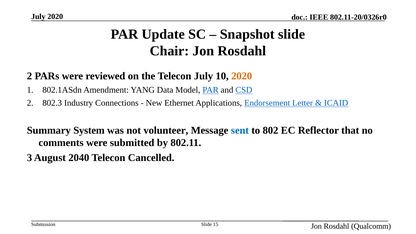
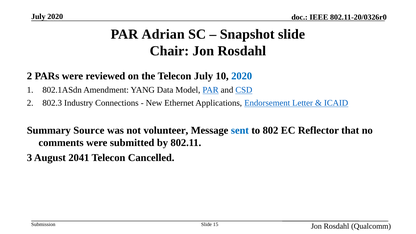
Update: Update -> Adrian (163, 34)
2020 colour: orange -> blue (242, 76)
System: System -> Source (89, 130)
2040: 2040 -> 2041 (79, 158)
